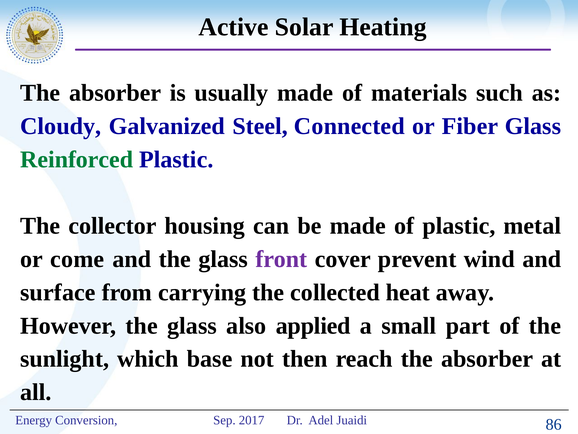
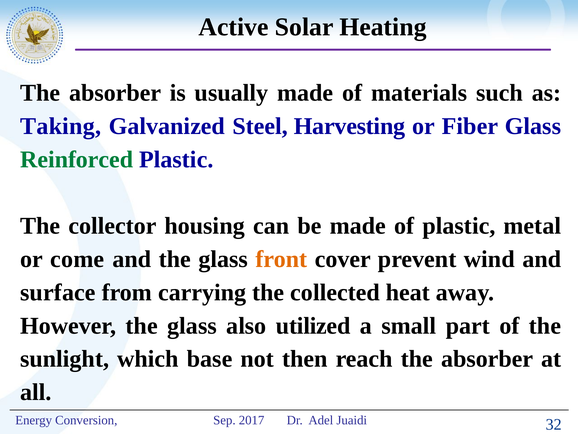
Cloudy: Cloudy -> Taking (61, 126)
Connected: Connected -> Harvesting (350, 126)
front colour: purple -> orange (281, 259)
applied: applied -> utilized (313, 325)
86: 86 -> 32 (554, 424)
